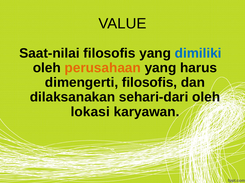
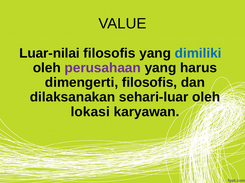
Saat-nilai: Saat-nilai -> Luar-nilai (49, 53)
perusahaan colour: orange -> purple (103, 68)
sehari-dari: sehari-dari -> sehari-luar (154, 98)
